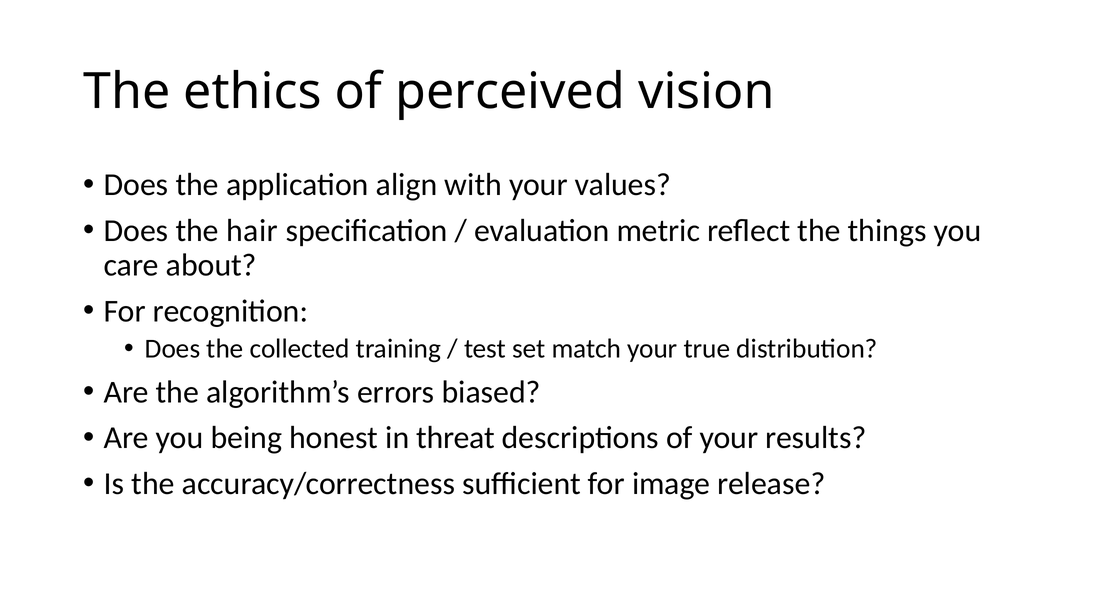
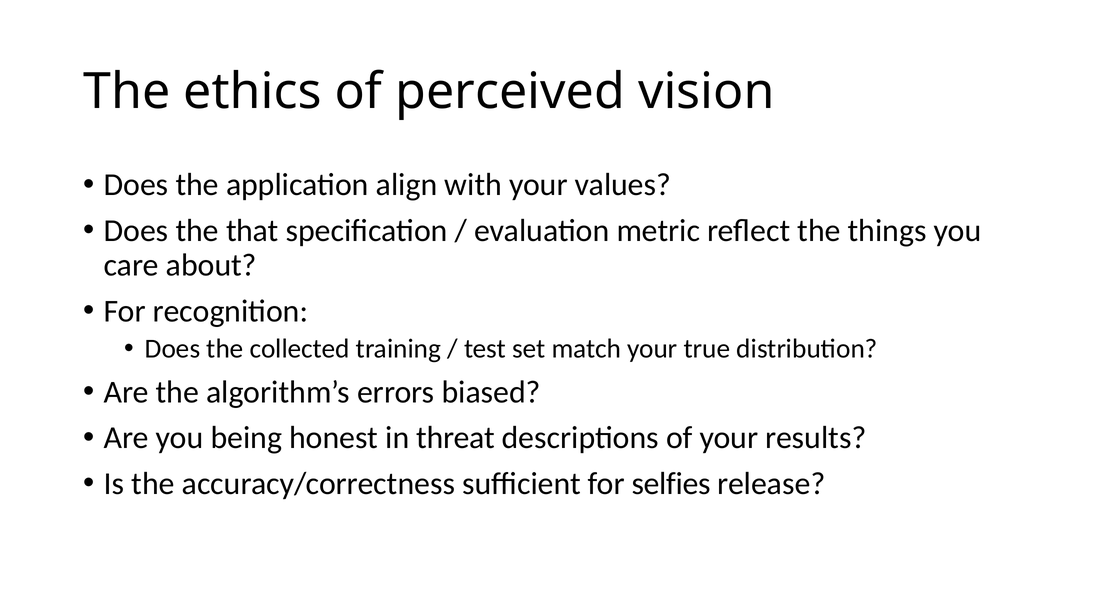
hair: hair -> that (252, 231)
image: image -> selfies (671, 484)
